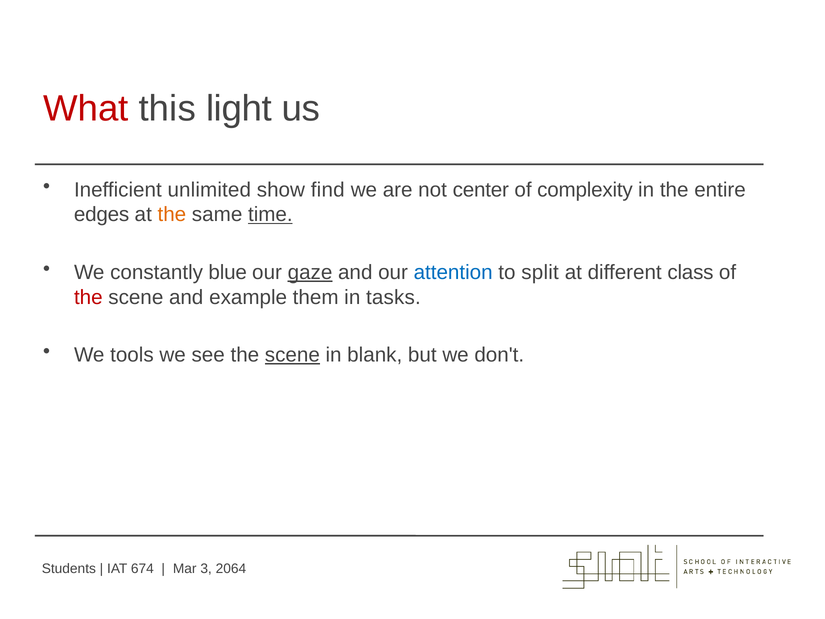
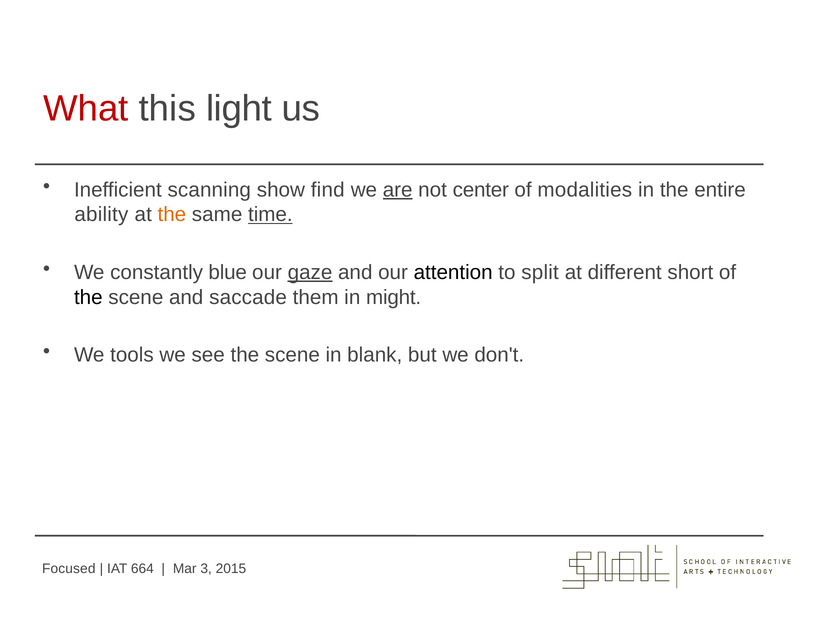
unlimited: unlimited -> scanning (209, 190)
are underline: none -> present (398, 190)
complexity: complexity -> modalities (585, 190)
edges: edges -> ability (101, 215)
attention colour: blue -> black (453, 272)
class: class -> short (690, 272)
the colour: red -> black (88, 297)
example: example -> saccade (248, 297)
tasks: tasks -> might (394, 297)
scene underline: present -> none (292, 355)
Students: Students -> Focused (69, 569)
674: 674 -> 664 (142, 569)
2064: 2064 -> 2015 (231, 569)
